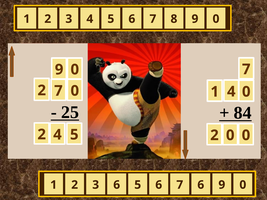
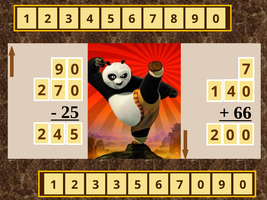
84: 84 -> 66 (243, 113)
3 6: 6 -> 3 (117, 185)
7 6: 6 -> 0 (201, 185)
